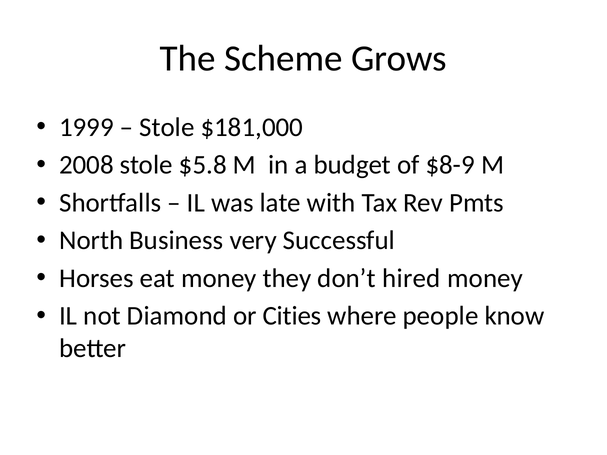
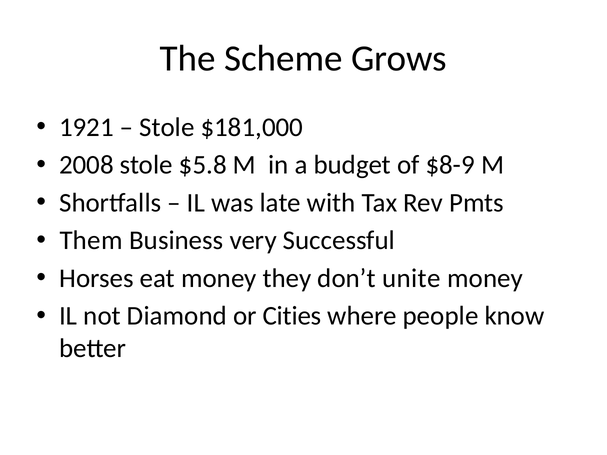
1999: 1999 -> 1921 (86, 127)
North: North -> Them (91, 241)
hired: hired -> unite (411, 278)
